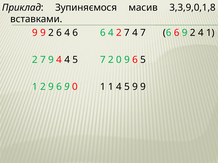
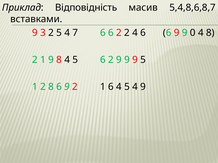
Зупиняємося: Зупиняємося -> Відповідність (86, 8)
3,3,9,0,1,8: 3,3,9,0,1,8 -> 5,4,8,6,8,7 (193, 8)
9: 9 -> 3 (43, 33)
2 6: 6 -> 5 (59, 33)
4 6: 6 -> 7 (75, 33)
4: 4 -> 6 (111, 33)
7: 7 -> 2 (127, 33)
4 7: 7 -> 6 (143, 33)
6: 6 -> 9 (177, 33)
2: 2 -> 0 (193, 33)
4 1: 1 -> 8 (210, 33)
7: 7 -> 1 (43, 60)
9 4: 4 -> 8 (59, 60)
5 7: 7 -> 6 (103, 60)
2 0: 0 -> 9 (119, 60)
6: 6 -> 9 (135, 60)
2 9: 9 -> 8 (51, 87)
9 0: 0 -> 2 (75, 87)
1 1: 1 -> 6 (111, 87)
4 5 9: 9 -> 4 (135, 87)
